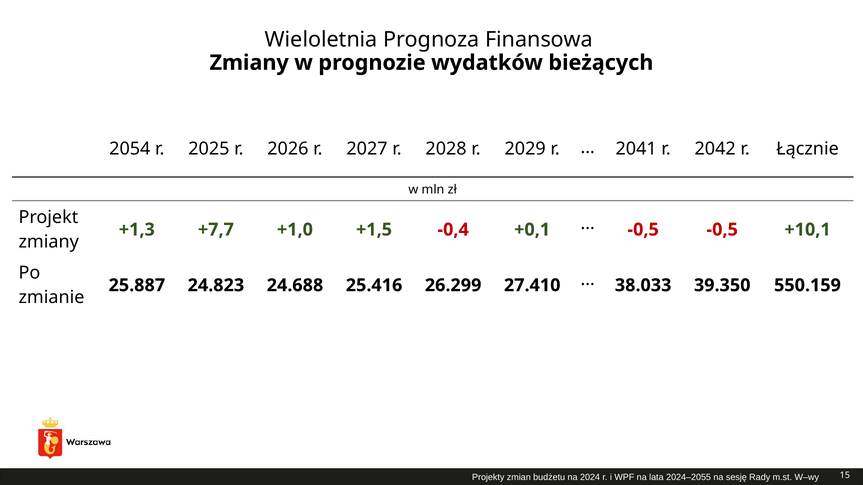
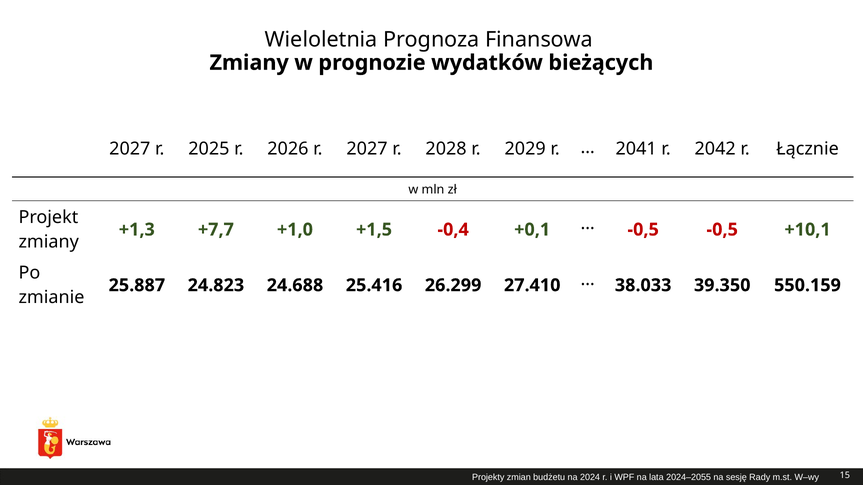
2054: 2054 -> 2027 (130, 149)
